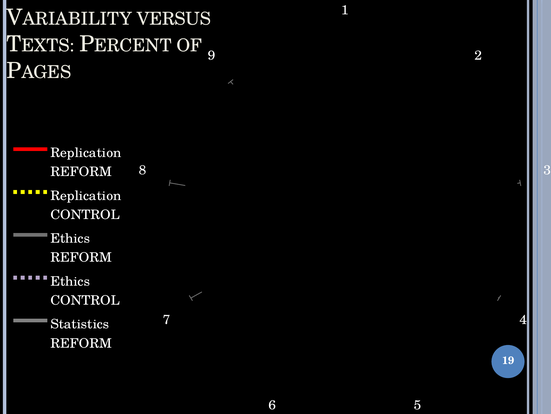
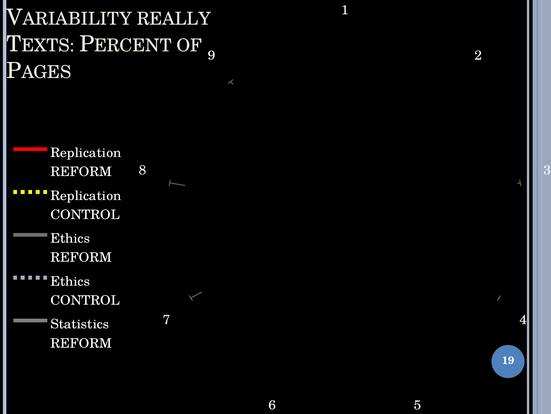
VERSUS: VERSUS -> REALLY (174, 19)
